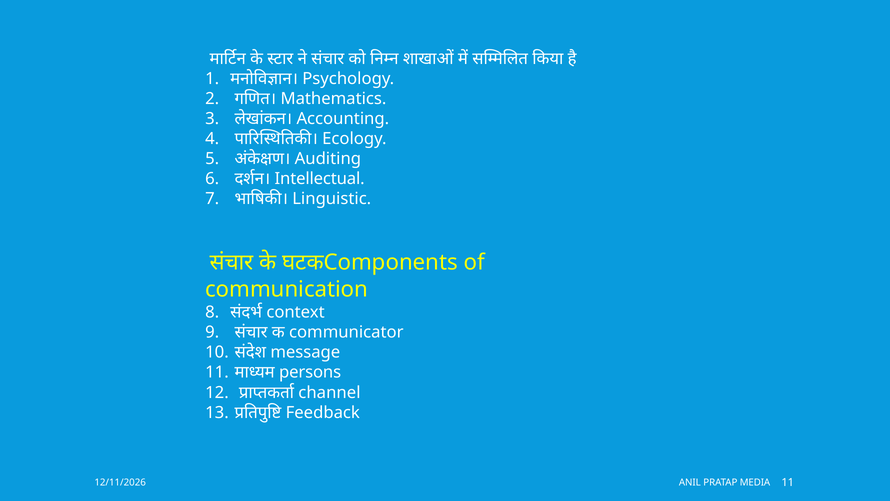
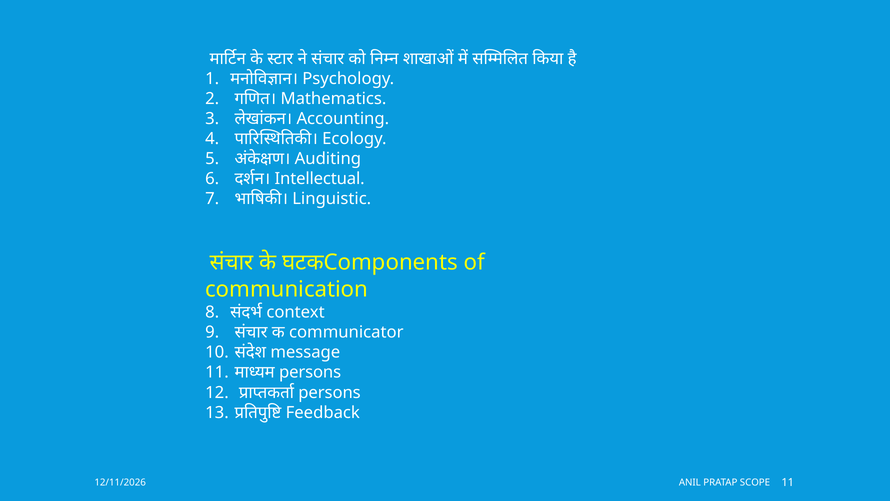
channel: channel -> persons (330, 392)
MEDIA: MEDIA -> SCOPE (755, 482)
